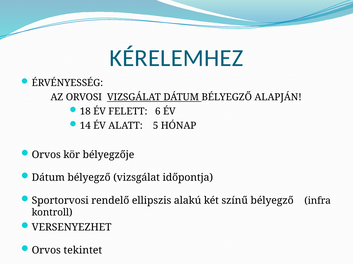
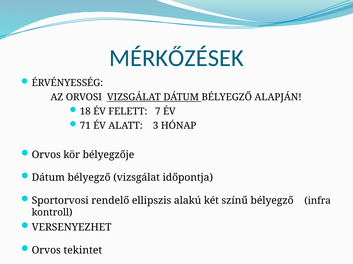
KÉRELEMHEZ: KÉRELEMHEZ -> MÉRKŐZÉSEK (176, 58)
6: 6 -> 7 (158, 112)
14: 14 -> 71 (85, 126)
5: 5 -> 3 (156, 126)
